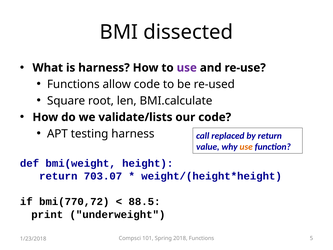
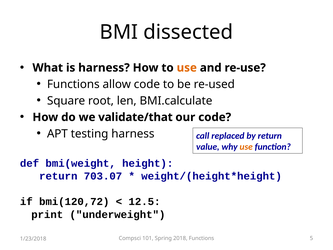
use colour: purple -> orange (187, 68)
validate/lists: validate/lists -> validate/that (135, 117)
bmi(770,72: bmi(770,72 -> bmi(120,72 (74, 202)
88.5: 88.5 -> 12.5 (144, 202)
